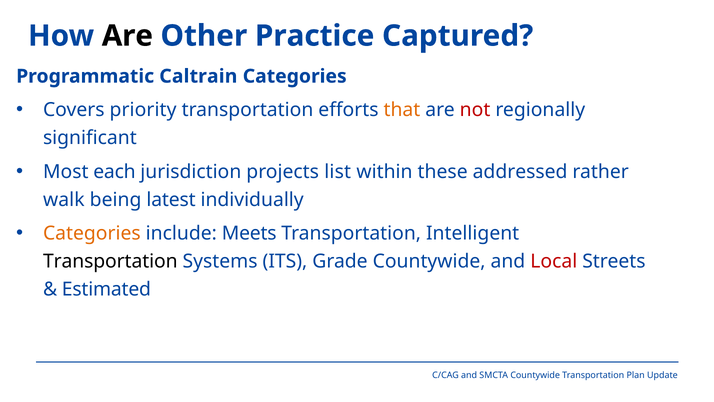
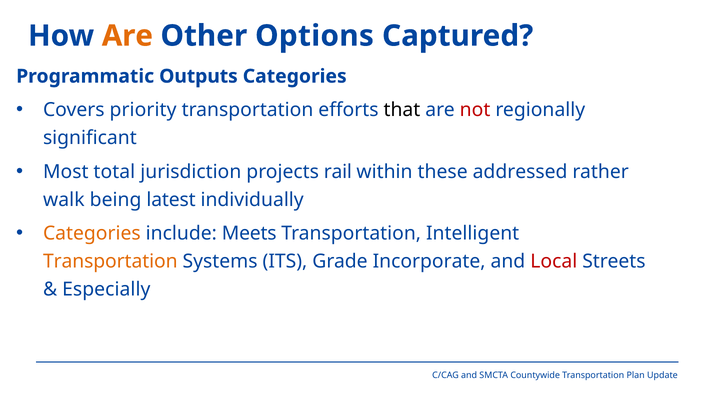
Are colour: black -> orange (127, 36)
Practice: Practice -> Options (314, 36)
Caltrain: Caltrain -> Outputs (198, 76)
that colour: orange -> black (402, 110)
each: each -> total (114, 172)
list: list -> rail (338, 172)
Transportation colour: black -> orange (110, 261)
Grade Countywide: Countywide -> Incorporate (429, 261)
Estimated: Estimated -> Especially (106, 289)
